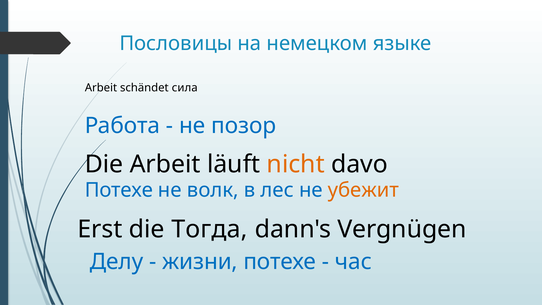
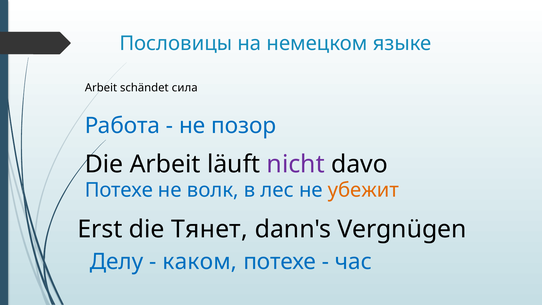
nicht colour: orange -> purple (296, 164)
Тогда: Тогда -> Тянет (210, 229)
жизни: жизни -> каком (200, 262)
